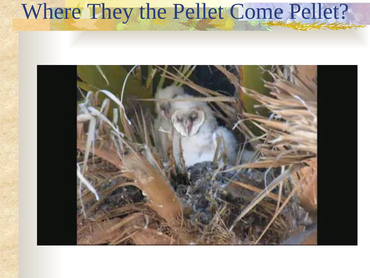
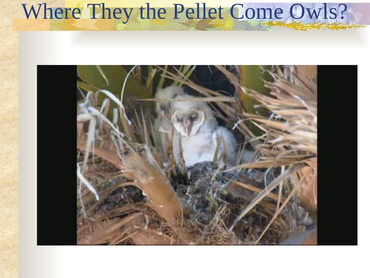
Come Pellet: Pellet -> Owls (319, 11)
